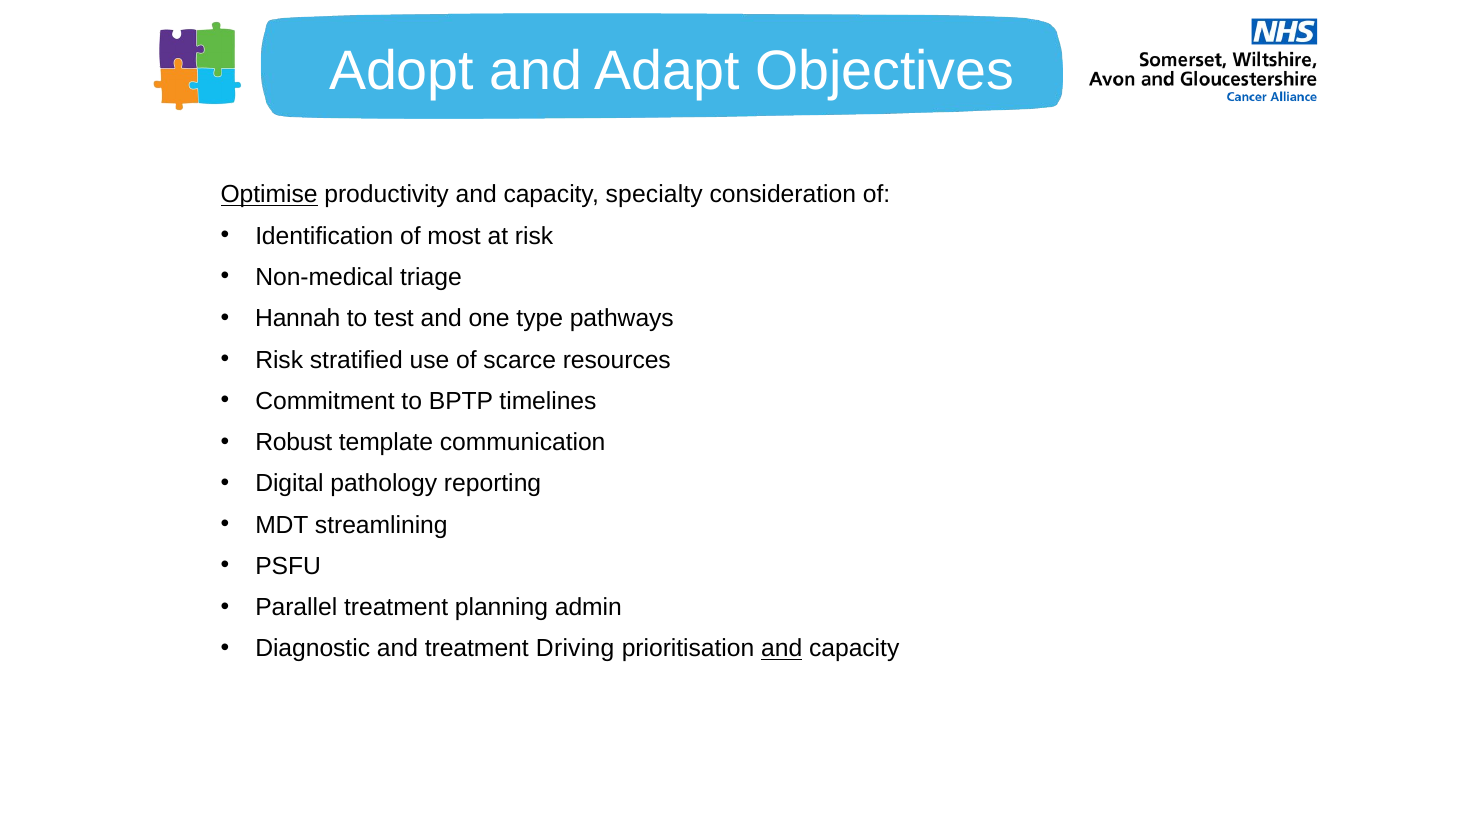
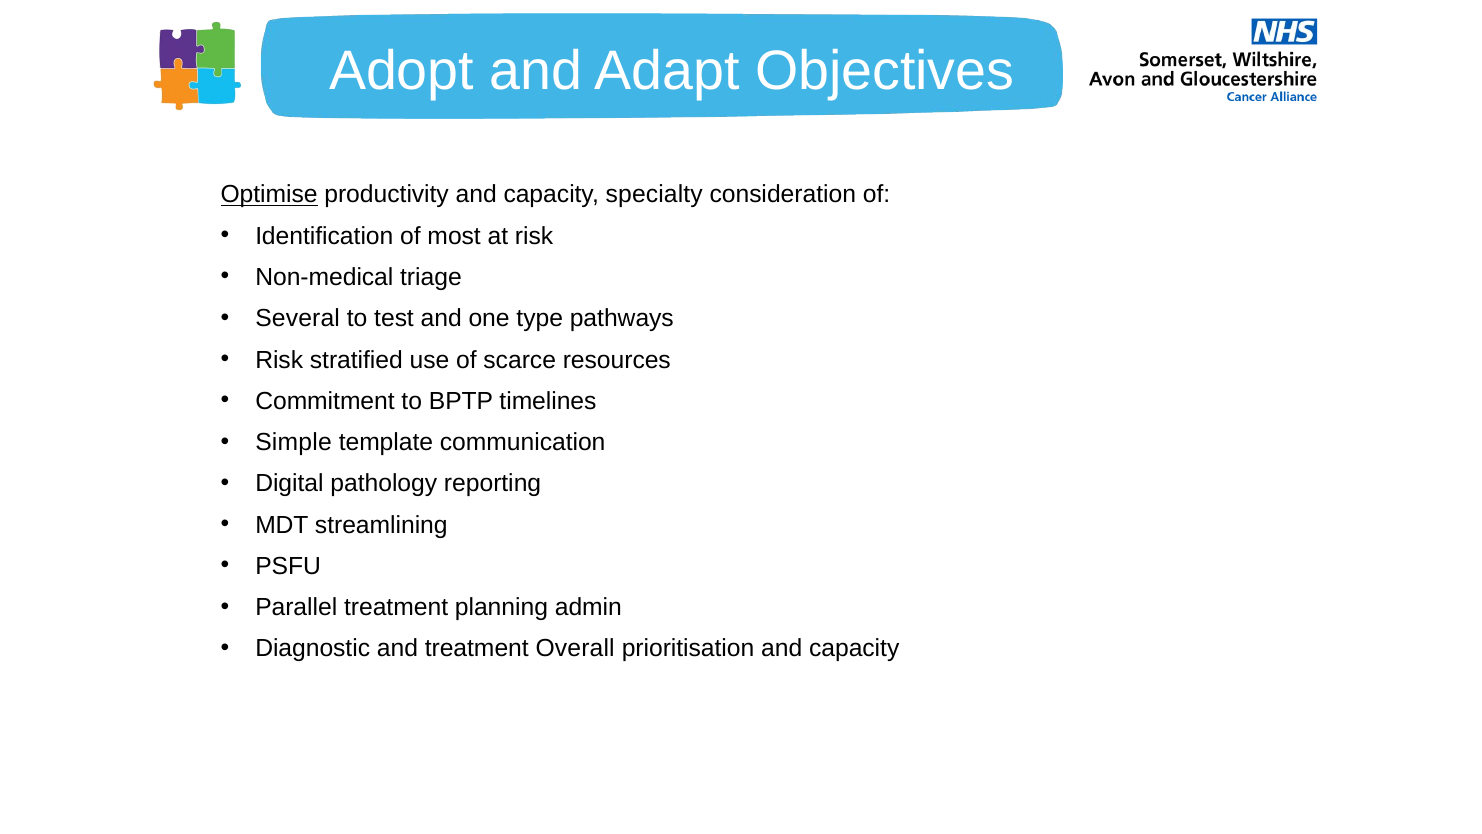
Hannah: Hannah -> Several (298, 318)
Robust: Robust -> Simple (294, 442)
Driving: Driving -> Overall (575, 649)
and underline: present -> none (782, 649)
